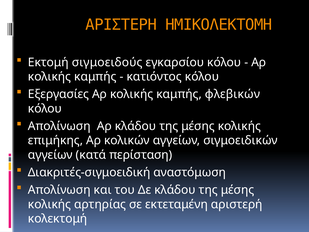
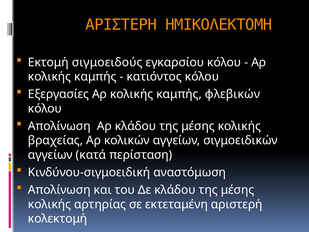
επιμήκης: επιμήκης -> βραχείας (55, 140)
Διακριτές-σιγμοειδική: Διακριτές-σιγμοειδική -> Κινδύνου-σιγμοειδική (89, 172)
